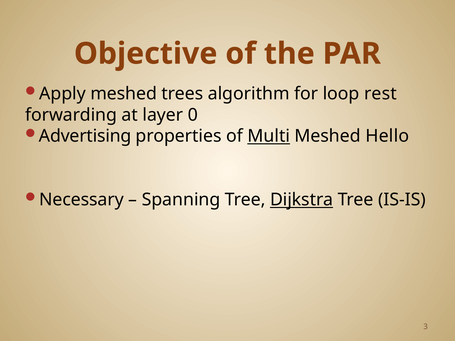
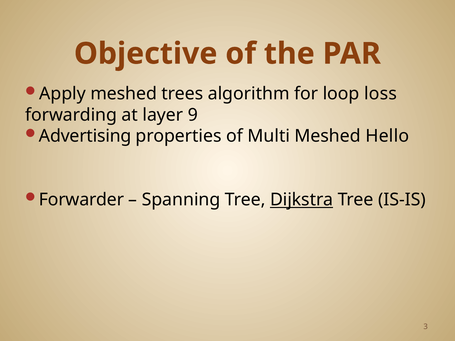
rest: rest -> loss (380, 94)
0: 0 -> 9 (193, 115)
Multi underline: present -> none (269, 136)
Necessary: Necessary -> Forwarder (82, 200)
